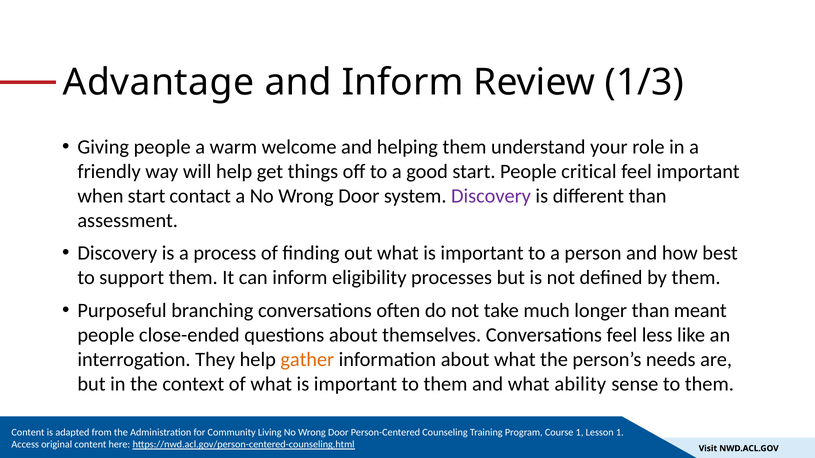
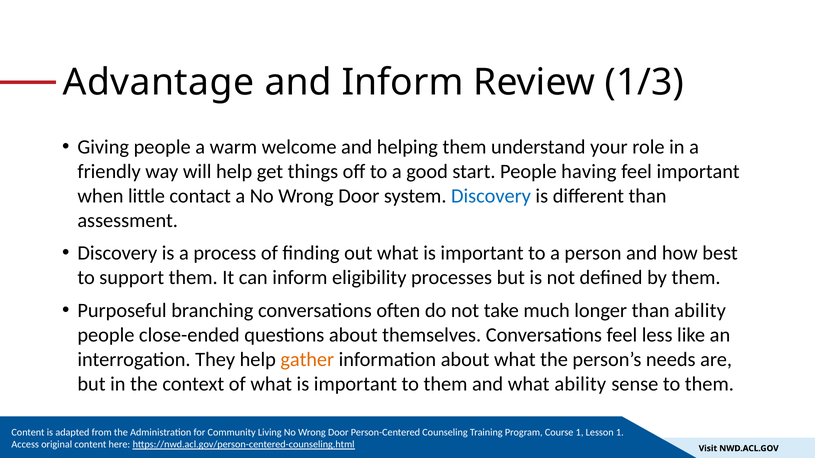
critical: critical -> having (589, 172)
when start: start -> little (147, 196)
Discovery colour: purple -> blue (491, 196)
than meant: meant -> ability (700, 311)
